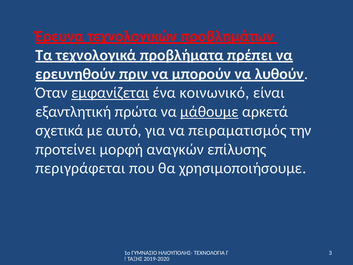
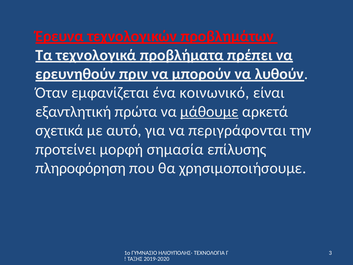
εμφανίζεται underline: present -> none (110, 93)
πειραματισμός: πειραματισμός -> περιγράφονται (237, 130)
αναγκών: αναγκών -> σημασία (175, 149)
περιγράφεται: περιγράφεται -> πληροφόρηση (81, 168)
